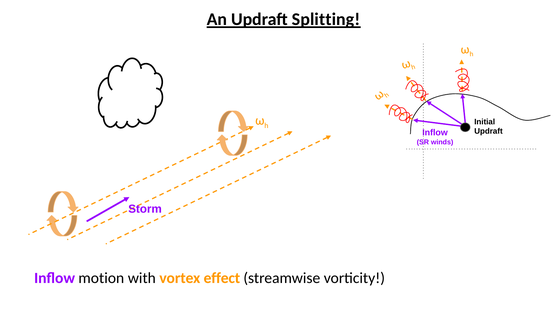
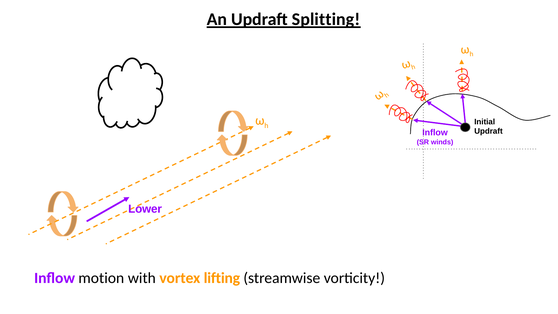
Storm: Storm -> Lower (145, 209)
effect: effect -> lifting (222, 278)
